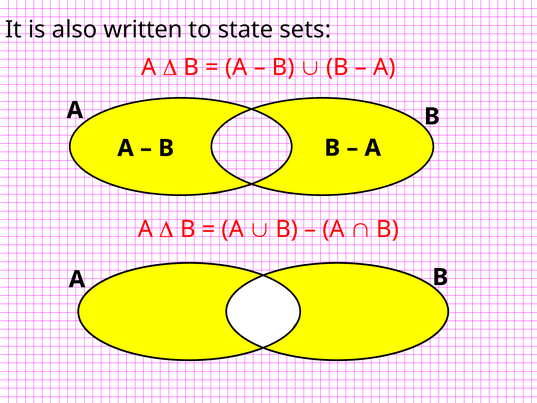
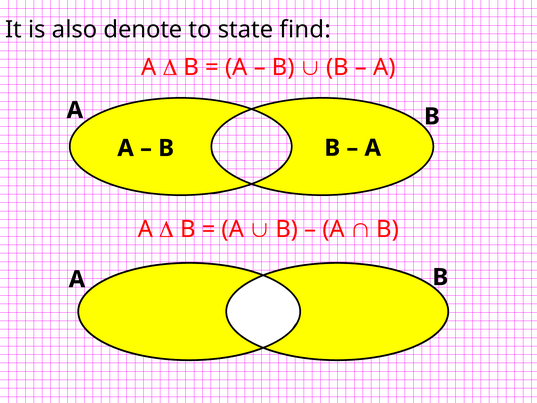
written: written -> denote (143, 30)
sets: sets -> find (305, 30)
